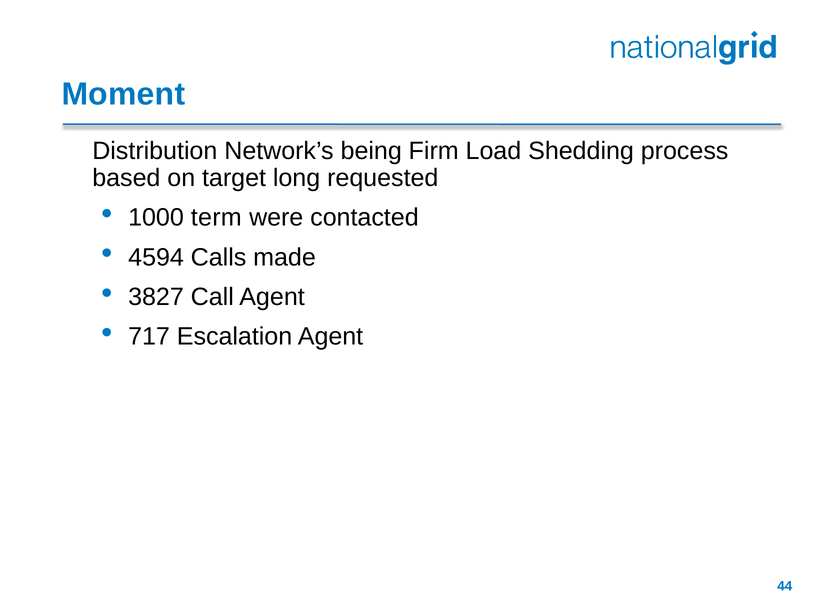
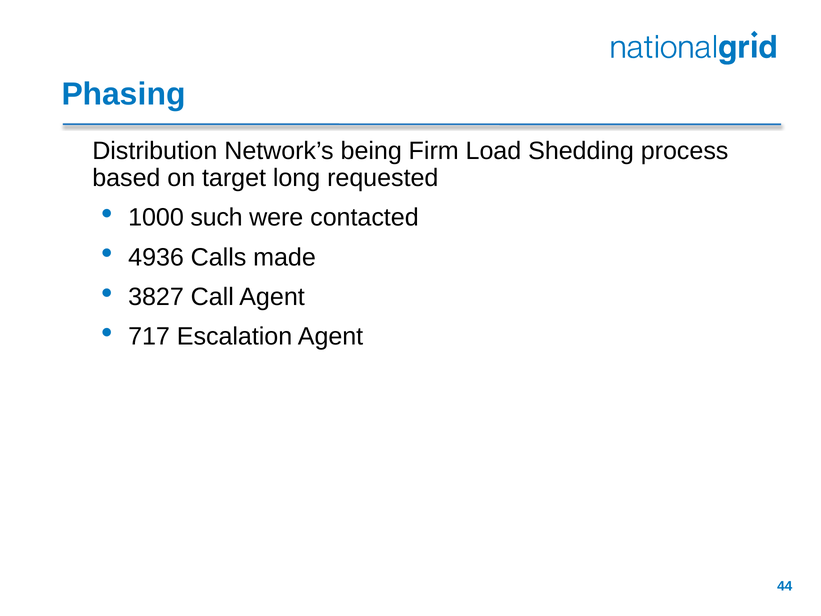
Moment: Moment -> Phasing (124, 94)
term: term -> such (217, 218)
4594: 4594 -> 4936 (156, 257)
